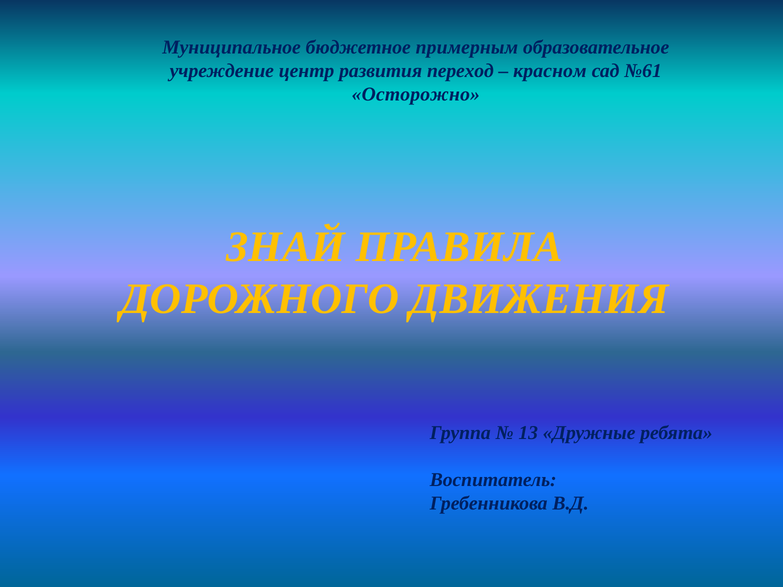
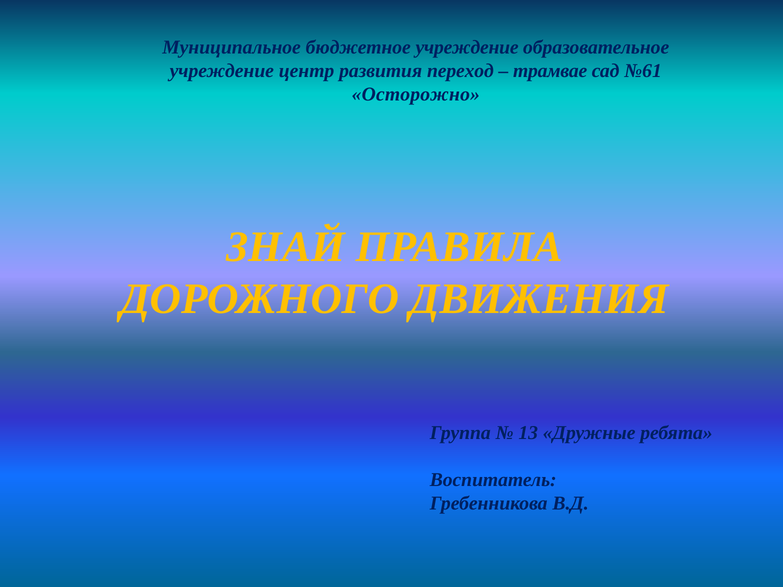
бюджетное примерным: примерным -> учреждение (467, 48)
красном: красном -> трамвае (550, 71)
